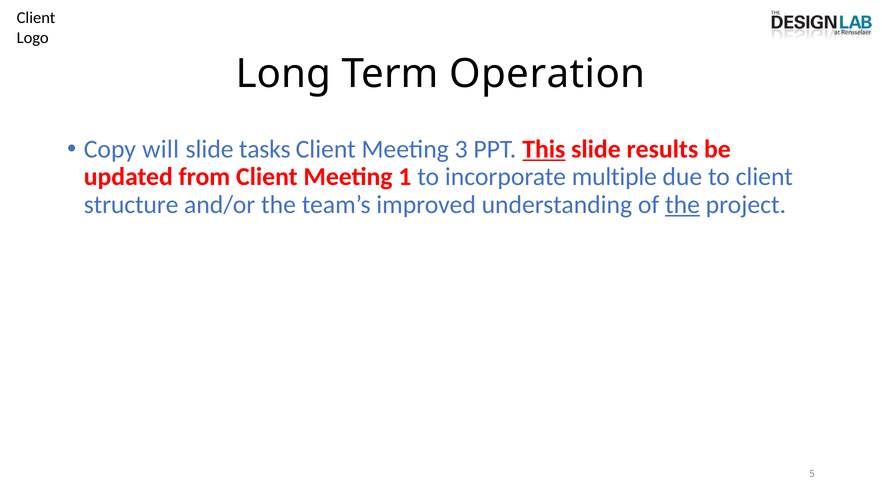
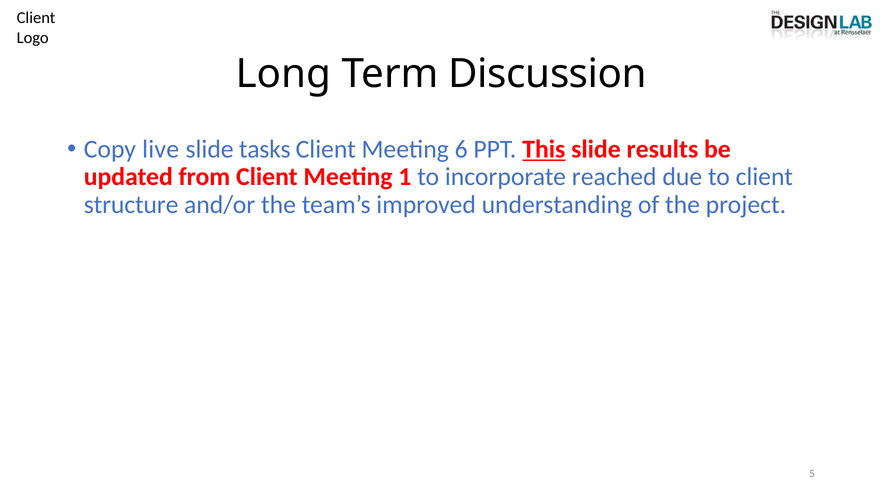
Operation: Operation -> Discussion (548, 74)
will: will -> live (161, 149)
3: 3 -> 6 (461, 149)
multiple: multiple -> reached (614, 177)
the underline: present -> none (683, 205)
